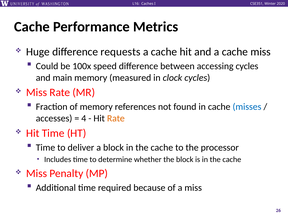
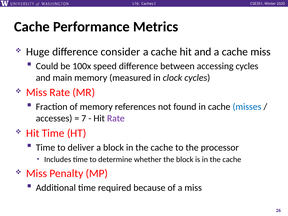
requests: requests -> consider (120, 52)
4: 4 -> 7 (84, 118)
Rate colour: orange -> purple (116, 118)
